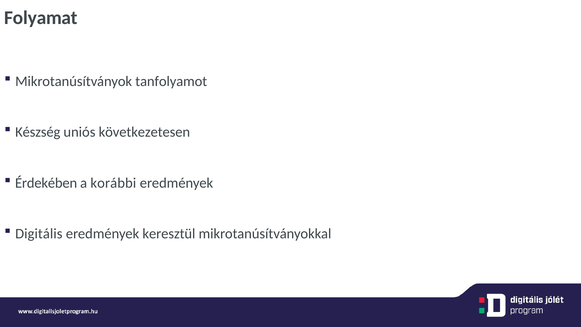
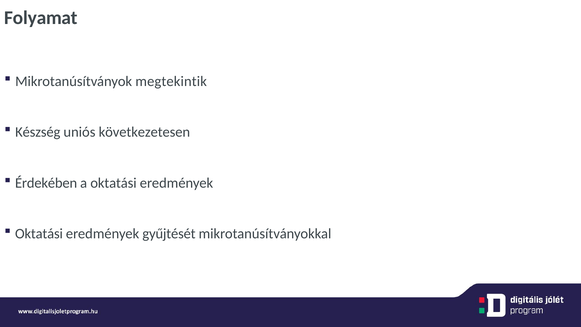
tanfolyamot: tanfolyamot -> megtekintik (171, 81)
a korábbi: korábbi -> oktatási (113, 183)
Digitális: Digitális -> Oktatási (39, 234)
keresztül: keresztül -> gyűjtését (169, 234)
